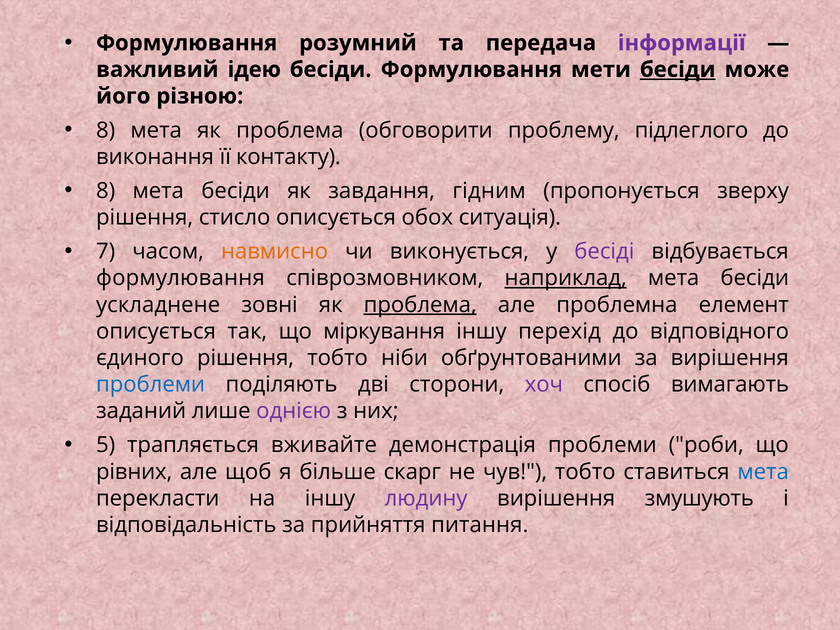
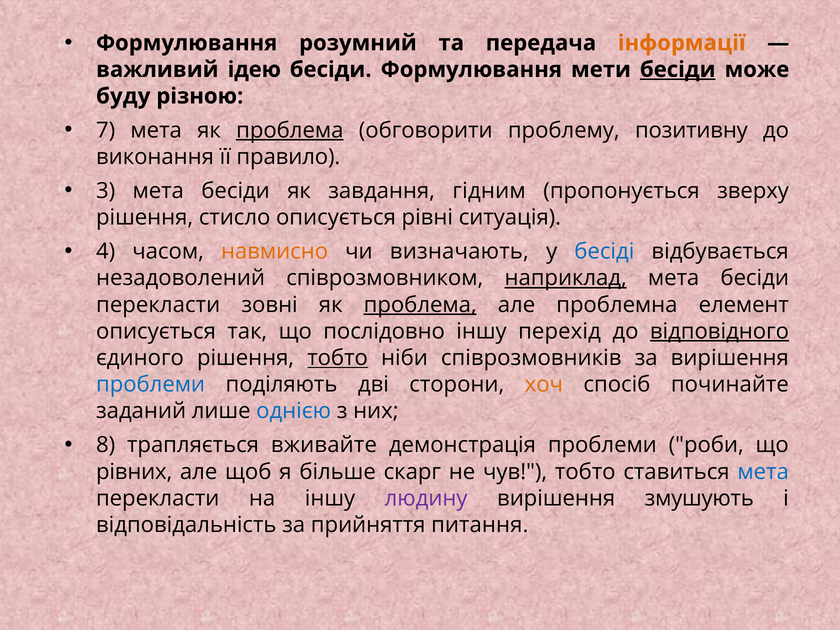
інформації colour: purple -> orange (682, 43)
його: його -> буду (123, 96)
8: 8 -> 7 (106, 130)
проблема underline: none -> present (290, 130)
підлеглого: підлеглого -> позитивну (691, 130)
контакту: контакту -> правило (288, 157)
8: 8 -> 3 (106, 191)
обох: обох -> рівні (427, 217)
7: 7 -> 4 (106, 252)
виконується: виконується -> визначають (459, 252)
бесіді colour: purple -> blue (604, 252)
формулювання: формулювання -> незадоволений (181, 278)
ускладнене: ускладнене -> перекласти (158, 305)
міркування: міркування -> послідовно (384, 331)
відповідного underline: none -> present (719, 331)
тобто underline: none -> present (338, 358)
обґрунтованими: обґрунтованими -> співрозмовників (531, 358)
хоч colour: purple -> orange (544, 384)
вимагають: вимагають -> починайте (730, 384)
однією colour: purple -> blue (294, 411)
5: 5 -> 8 (106, 445)
